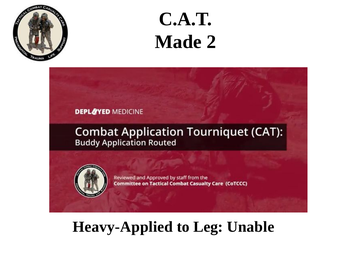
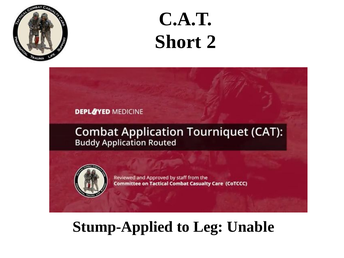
Made: Made -> Short (178, 42)
Heavy-Applied: Heavy-Applied -> Stump-Applied (123, 227)
